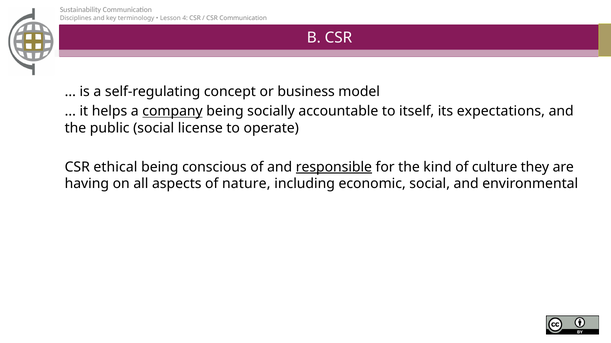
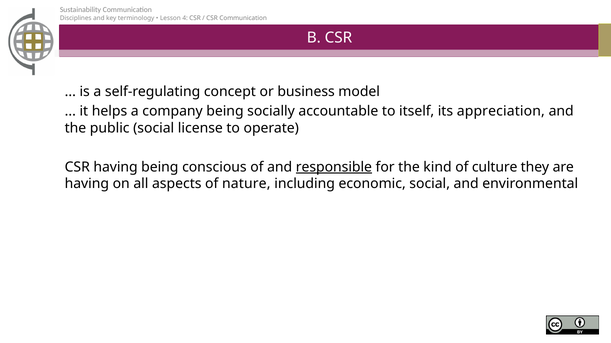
company underline: present -> none (173, 111)
expectations: expectations -> appreciation (501, 111)
CSR ethical: ethical -> having (116, 167)
